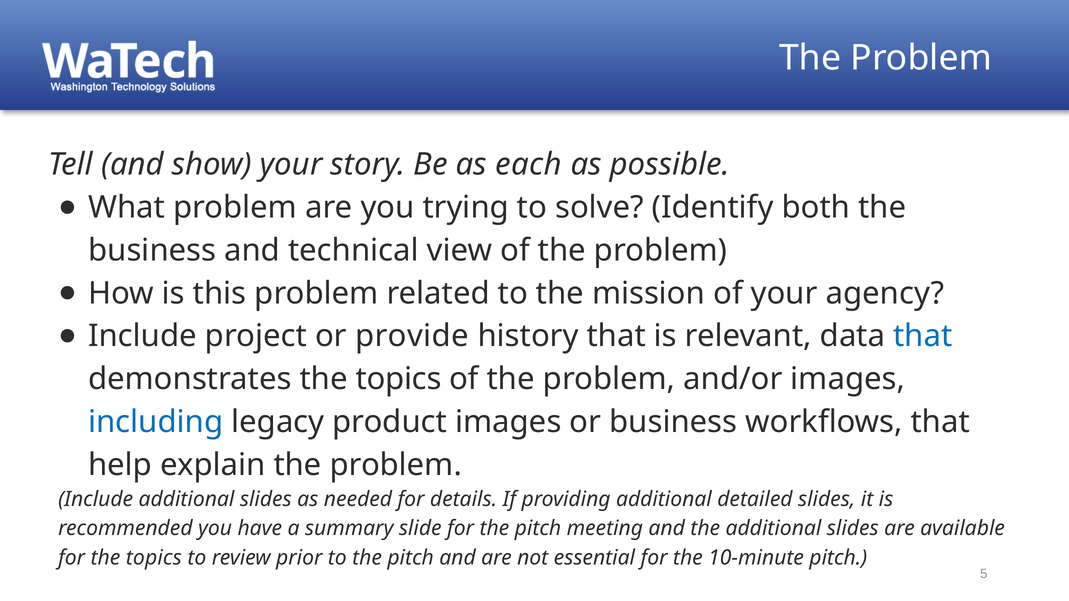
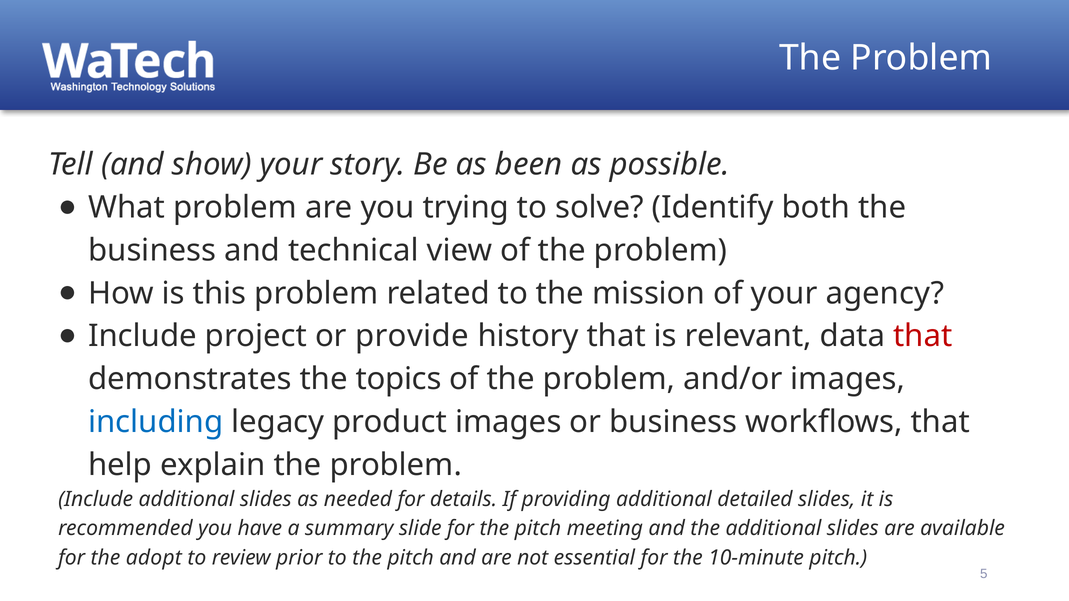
each: each -> been (529, 165)
that colour: blue -> red (923, 336)
for the topics: topics -> adopt (154, 558)
